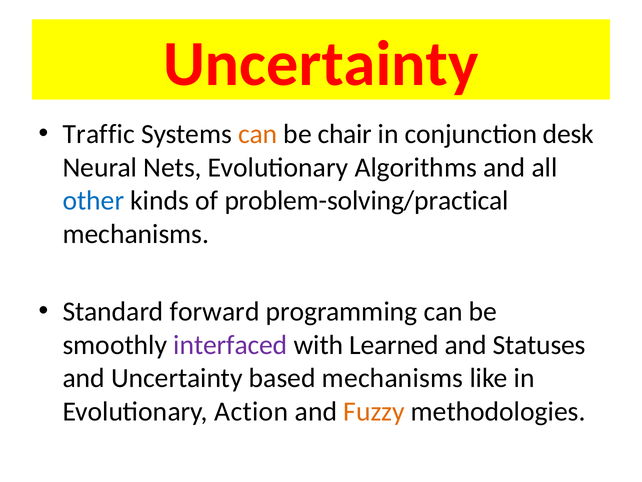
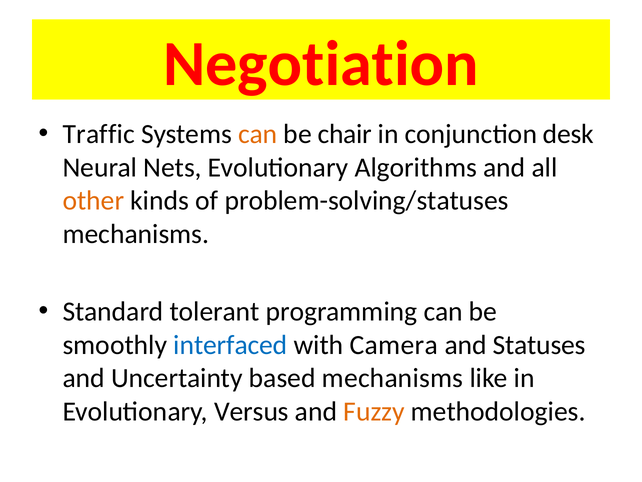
Uncertainty: Uncertainty -> Negotiation (321, 64)
other colour: blue -> orange (93, 200)
problem-solving/practical: problem-solving/practical -> problem-solving/statuses (367, 200)
forward: forward -> tolerant (215, 311)
interfaced colour: purple -> blue (230, 345)
Learned: Learned -> Camera (394, 345)
Action: Action -> Versus (251, 411)
